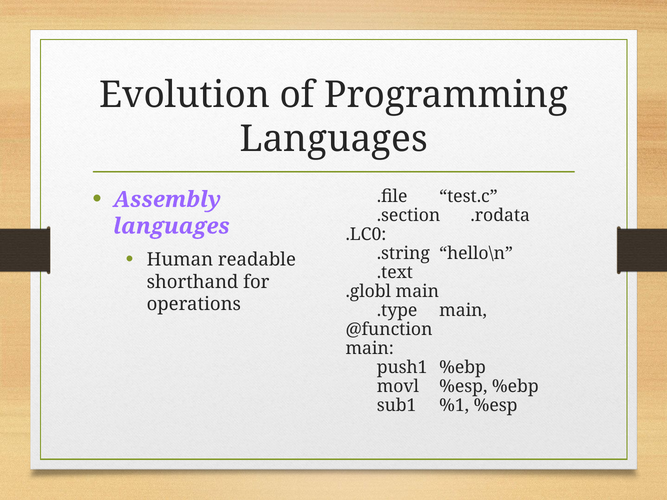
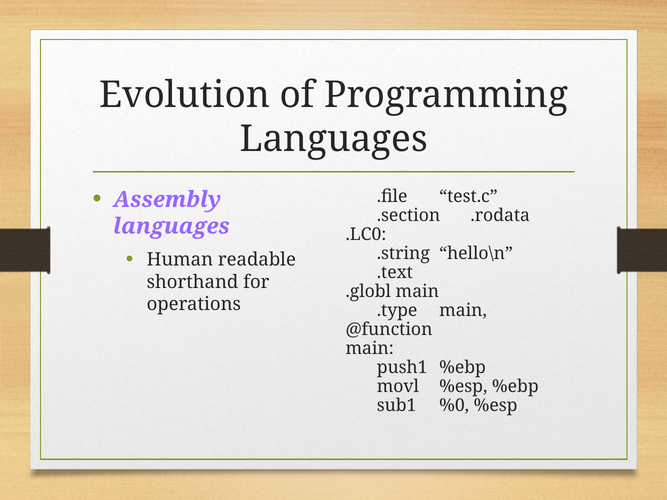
%1: %1 -> %0 (454, 406)
